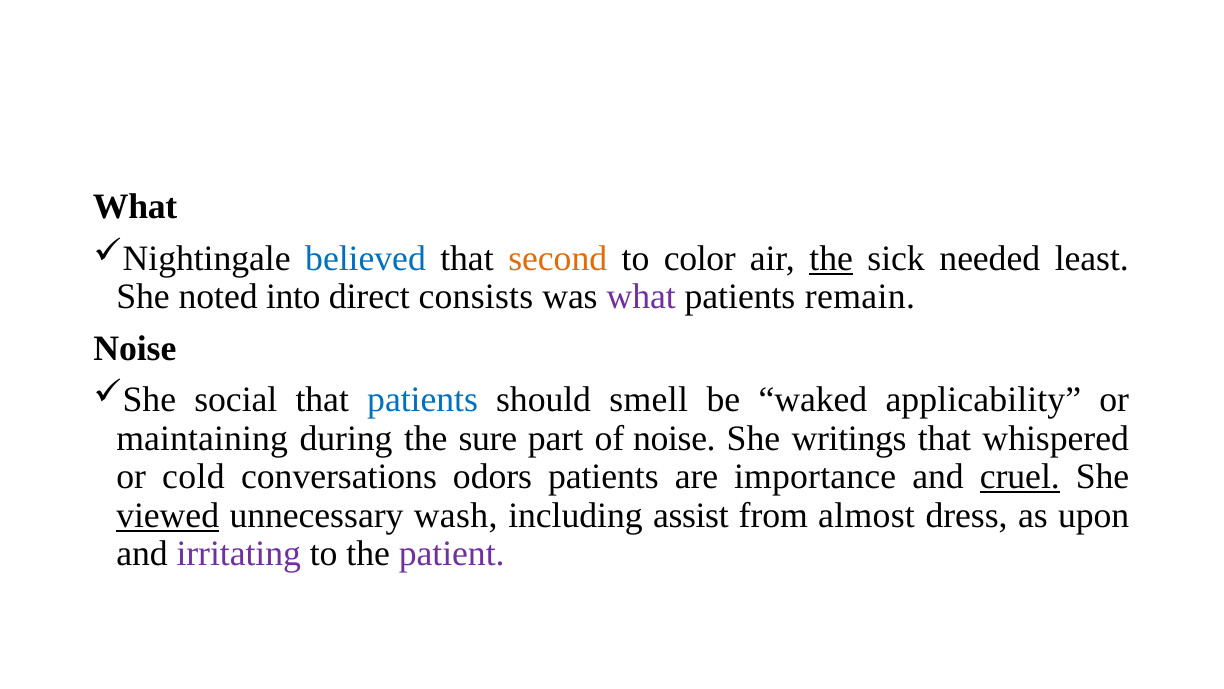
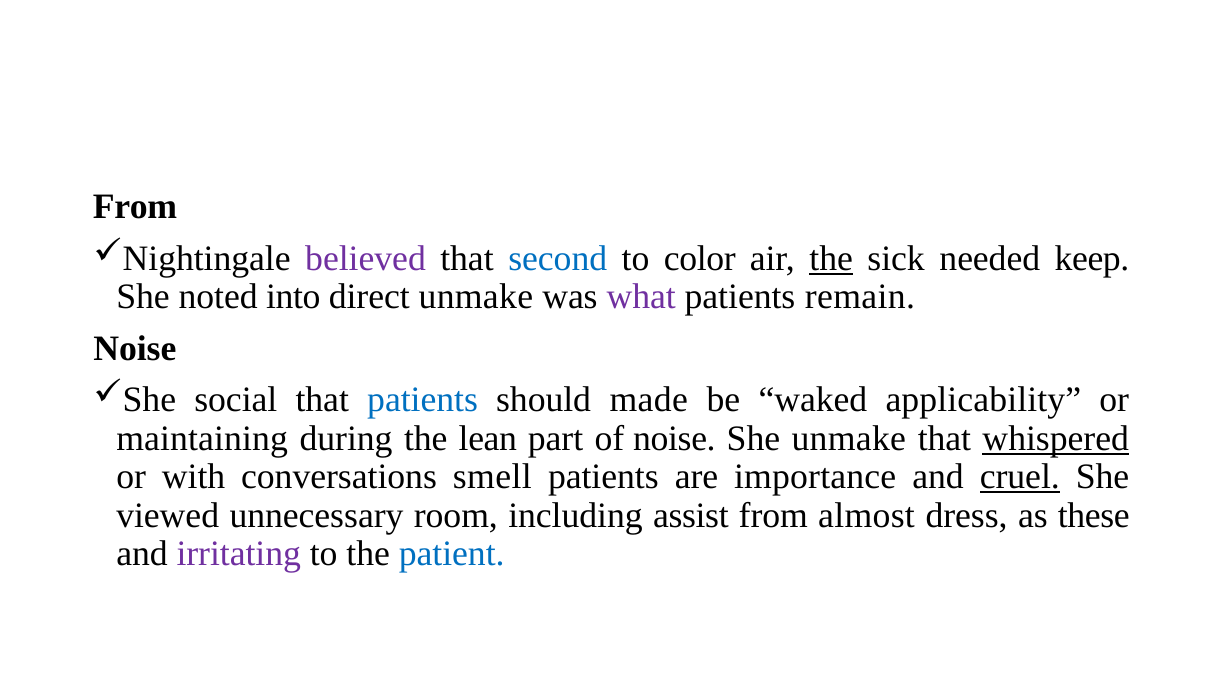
What: What -> From (135, 207)
believed colour: blue -> purple (366, 258)
second colour: orange -> blue (558, 258)
least: least -> keep (1092, 258)
direct consists: consists -> unmake (476, 297)
smell: smell -> made (649, 399)
sure: sure -> lean (488, 438)
She writings: writings -> unmake (849, 438)
whispered underline: none -> present (1056, 438)
cold: cold -> with (194, 477)
odors: odors -> smell (492, 477)
viewed underline: present -> none (168, 515)
wash: wash -> room (456, 515)
upon: upon -> these (1094, 515)
patient colour: purple -> blue (452, 554)
